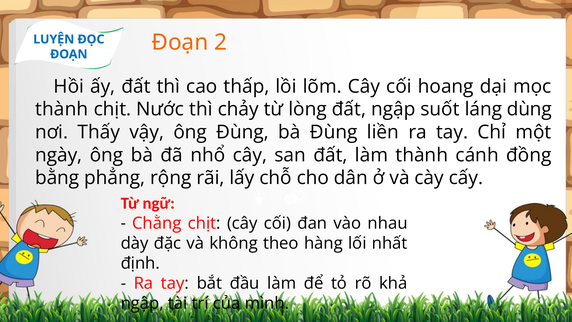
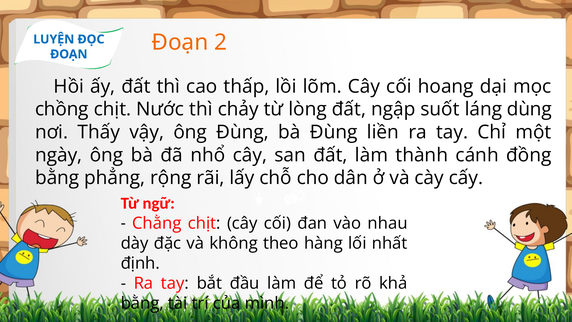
thành: thành -> chồng (62, 109)
ngập: ngập -> bằng (142, 303)
